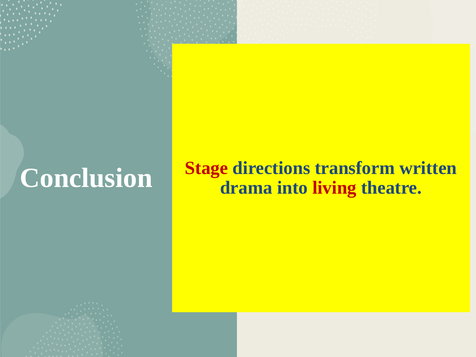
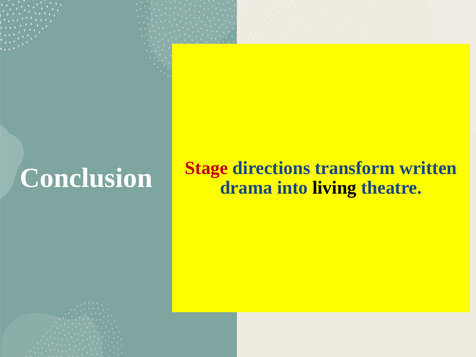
living colour: red -> black (334, 188)
